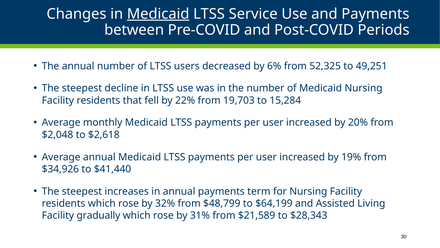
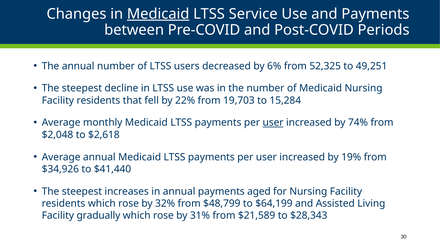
user underline: none -> present (273, 122)
20%: 20% -> 74% (358, 122)
term: term -> aged (259, 191)
